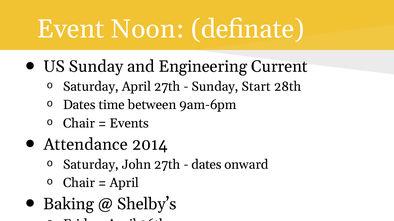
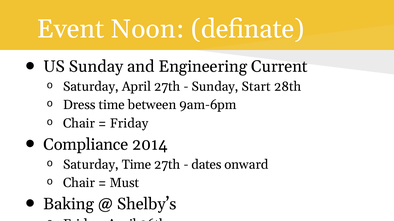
Dates: Dates -> Dress (79, 105)
Events: Events -> Friday (129, 124)
Attendance: Attendance -> Compliance (86, 145)
Saturday John: John -> Time (137, 165)
April: April -> Must (124, 183)
